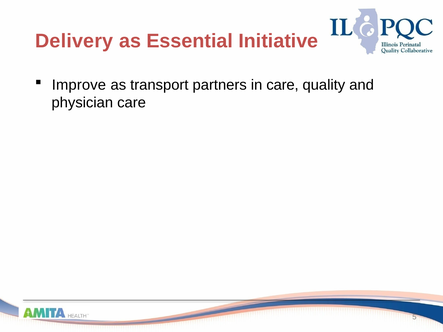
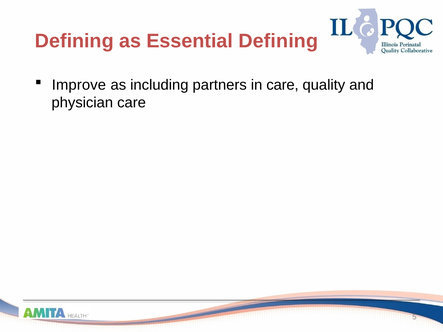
Delivery: Delivery -> Defining (74, 41)
Essential Initiative: Initiative -> Defining (278, 41)
transport: transport -> including (159, 85)
